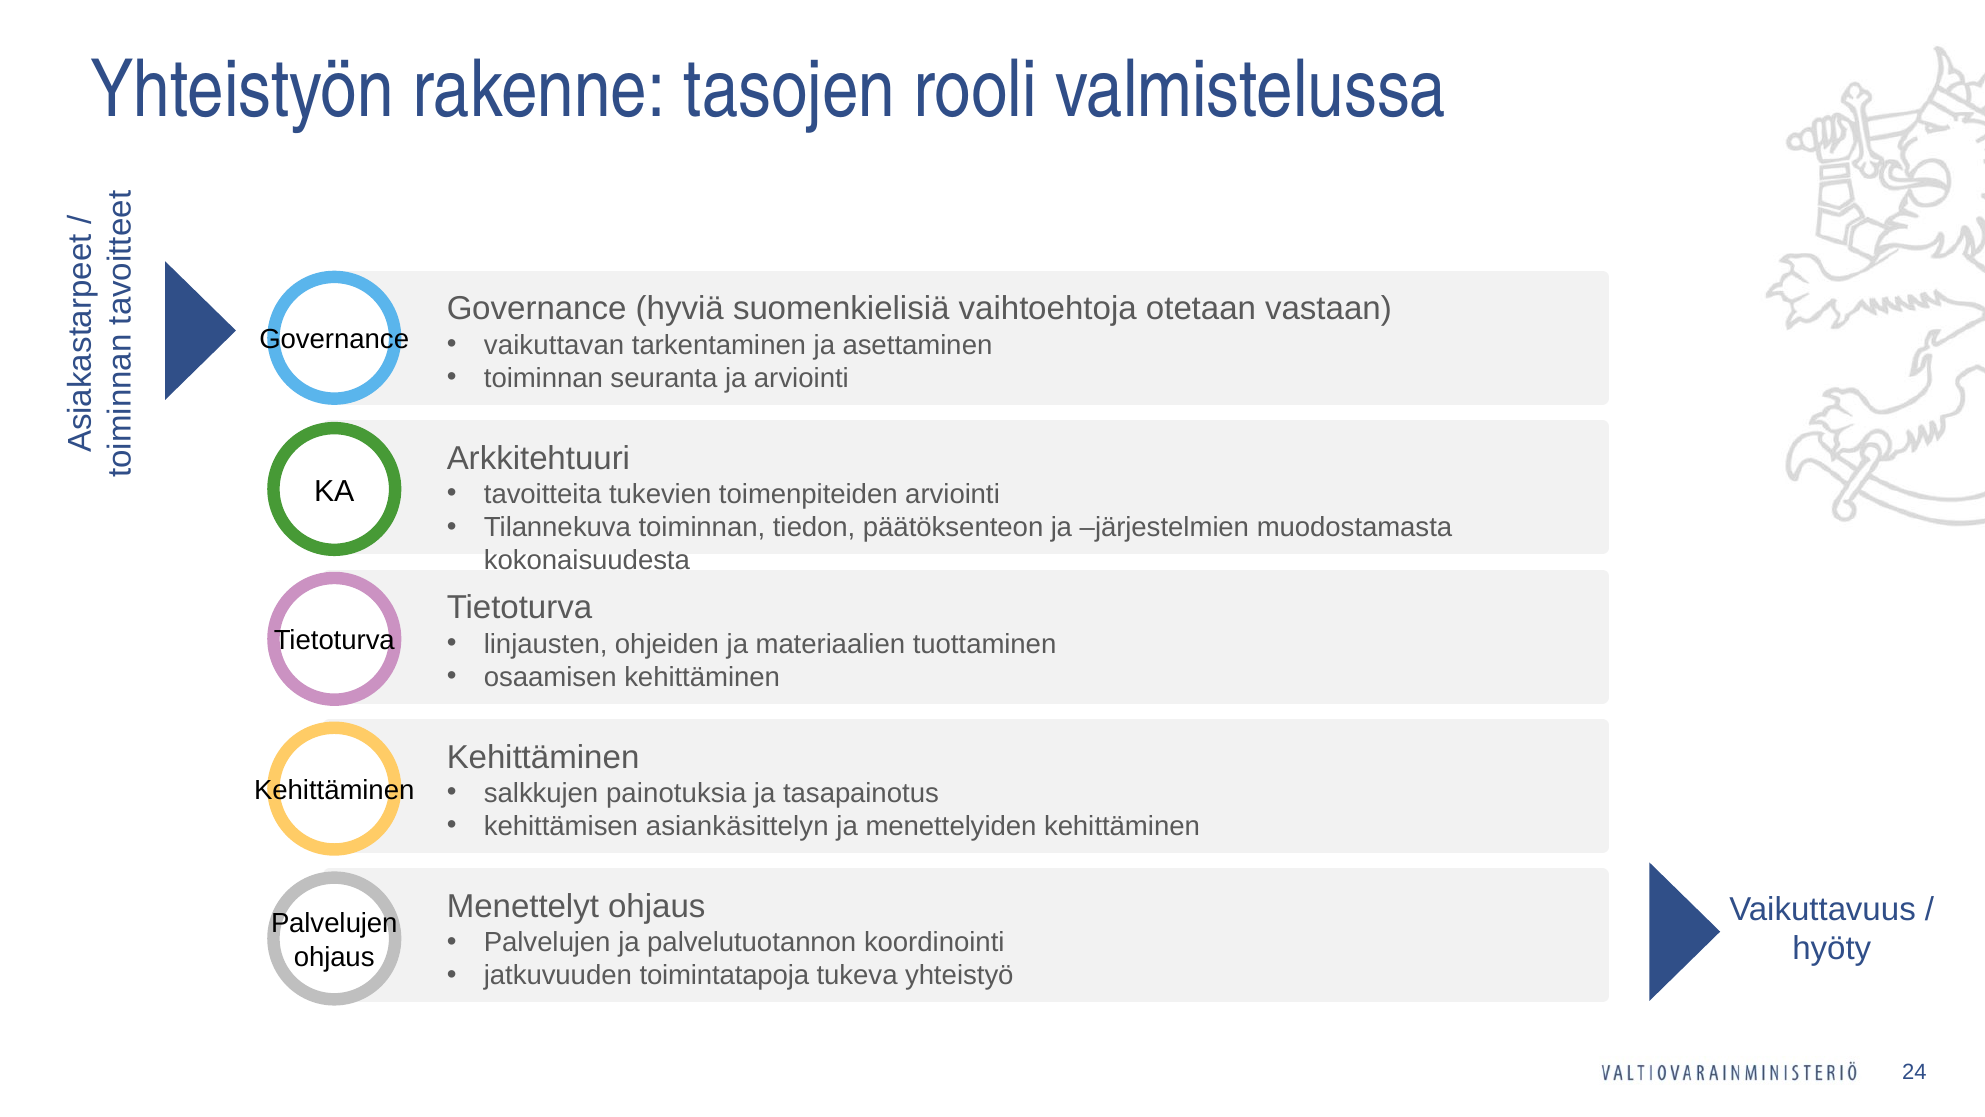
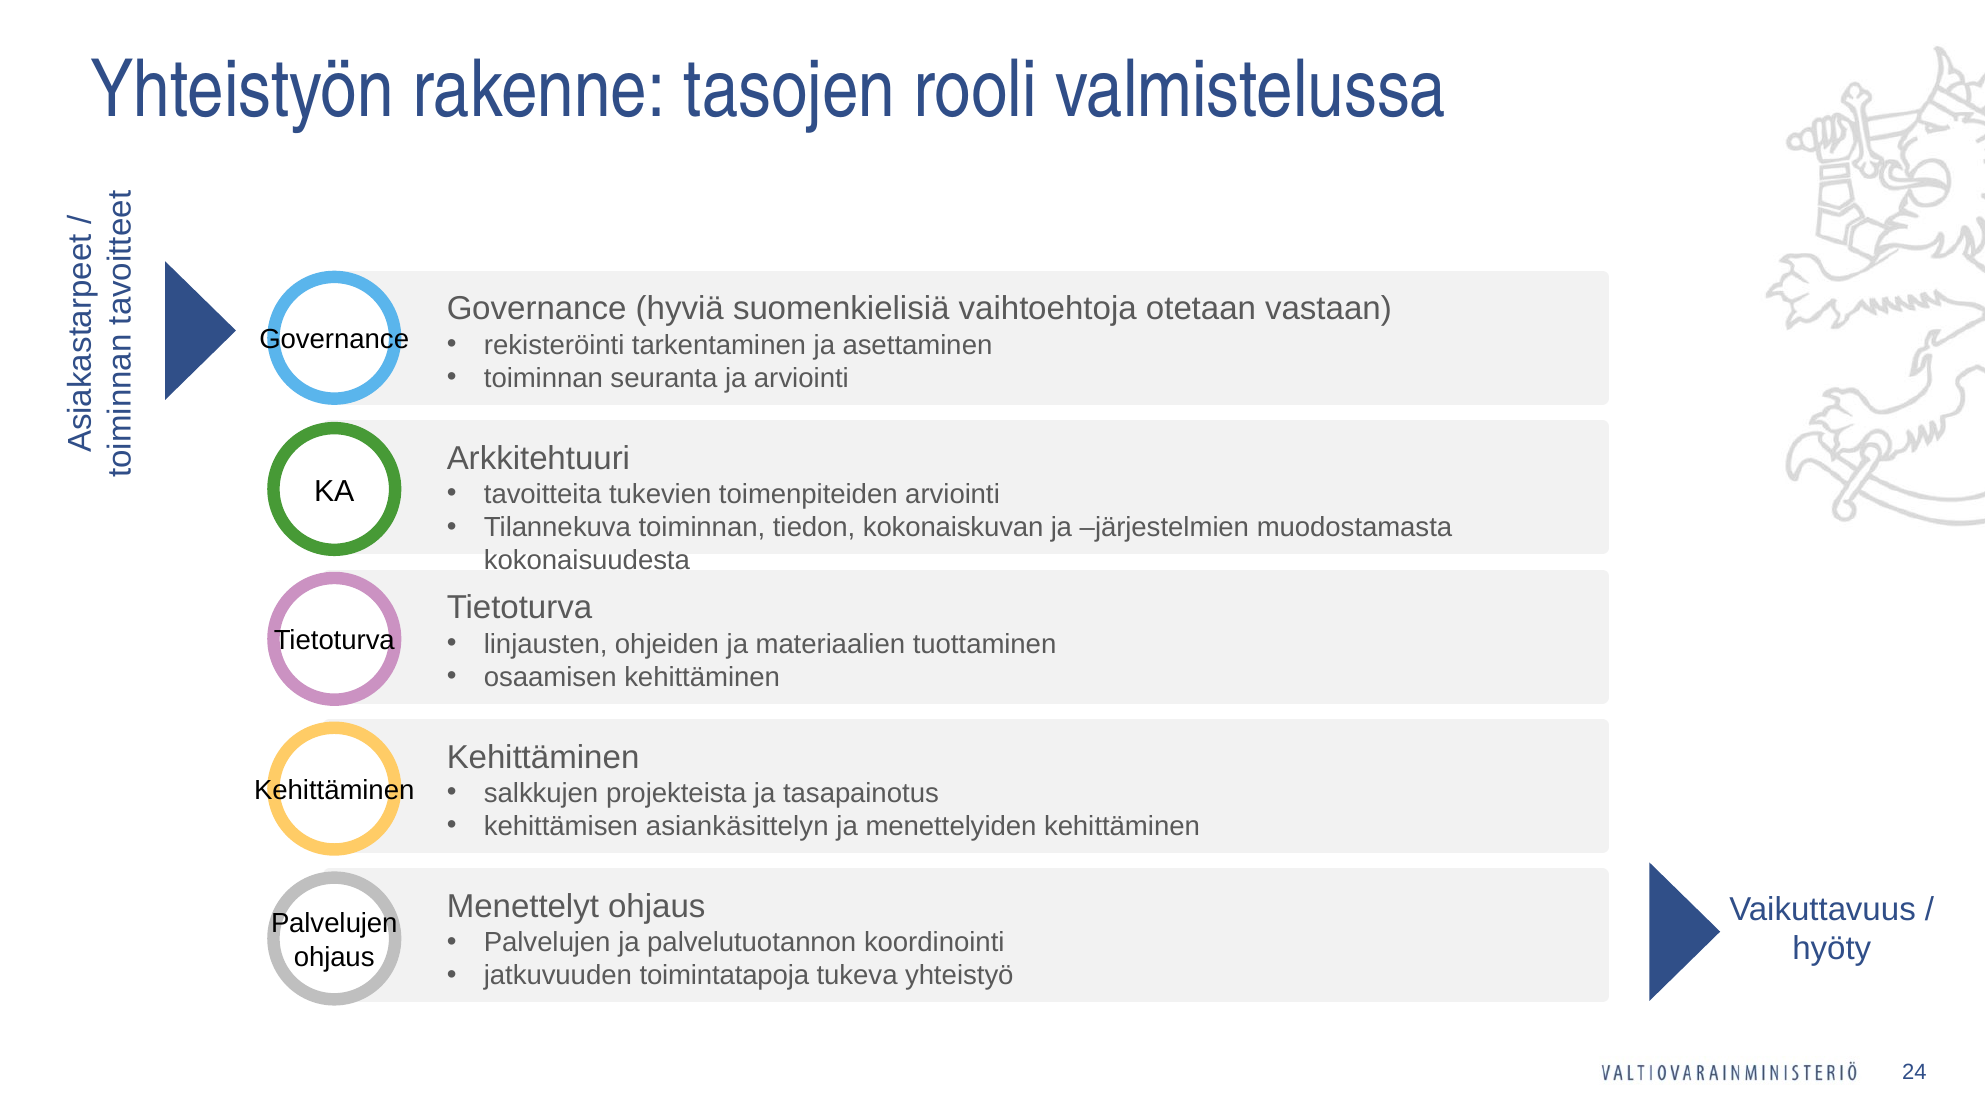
vaikuttavan: vaikuttavan -> rekisteröinti (554, 345)
päätöksenteon: päätöksenteon -> kokonaiskuvan (953, 527)
painotuksia: painotuksia -> projekteista (676, 793)
